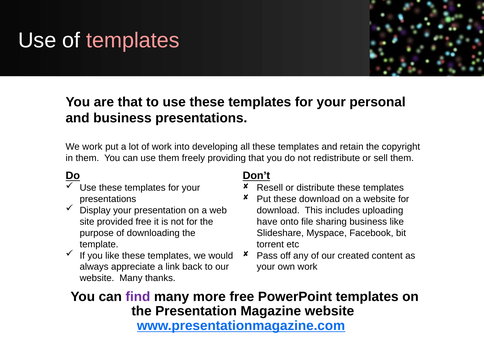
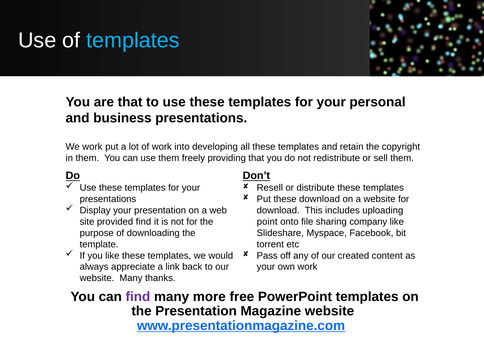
templates colour: pink -> light blue (133, 40)
provided free: free -> find (143, 222)
have: have -> point (267, 222)
sharing business: business -> company (368, 222)
